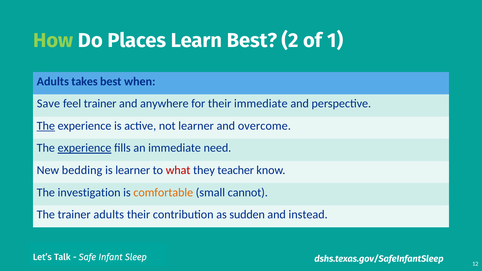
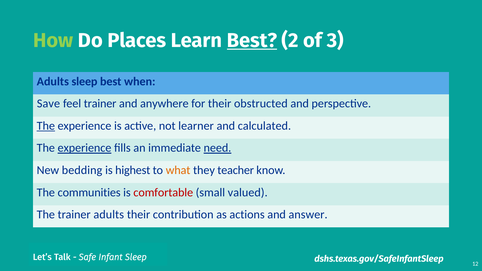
Best underline: none -> present (252, 40)
1: 1 -> 3 (335, 40)
Adults takes: takes -> sleep (85, 81)
their immediate: immediate -> obstructed (261, 104)
overcome: overcome -> calculated (264, 126)
need underline: none -> present (217, 148)
is learner: learner -> highest (133, 170)
what colour: red -> orange (178, 170)
investigation: investigation -> communities (89, 192)
comfortable colour: orange -> red (163, 192)
cannot: cannot -> valued (248, 192)
sudden: sudden -> actions (247, 215)
instead: instead -> answer (308, 215)
